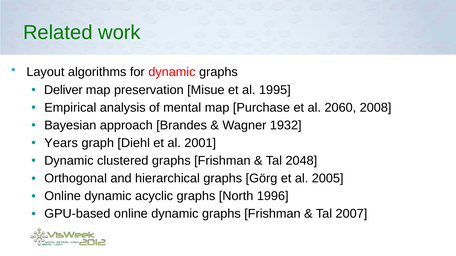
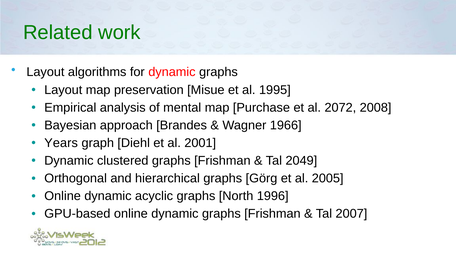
Deliver: Deliver -> Layout (63, 90)
2060: 2060 -> 2072 (340, 108)
1932: 1932 -> 1966 (286, 125)
2048: 2048 -> 2049 (301, 161)
